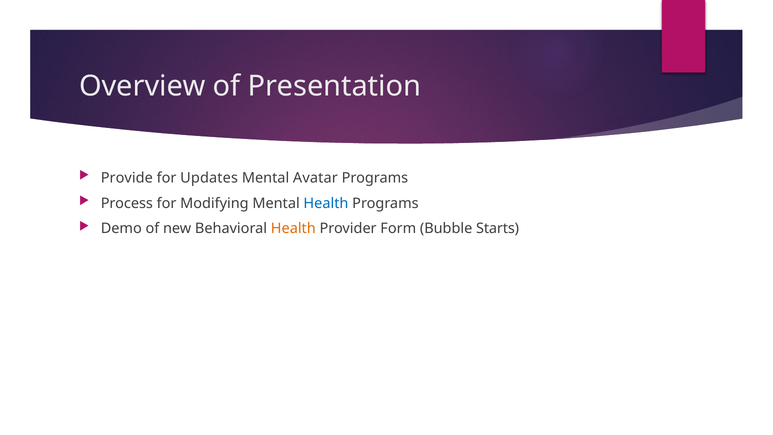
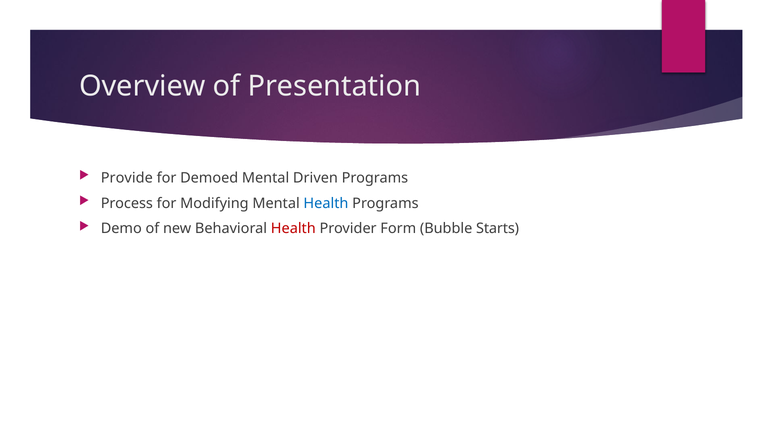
Updates: Updates -> Demoed (209, 178)
Avatar: Avatar -> Driven (315, 178)
Health colour: orange -> red (293, 229)
